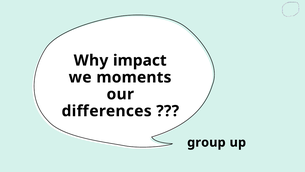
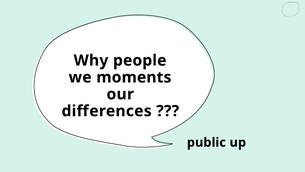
impact: impact -> people (140, 60)
group: group -> public (206, 142)
